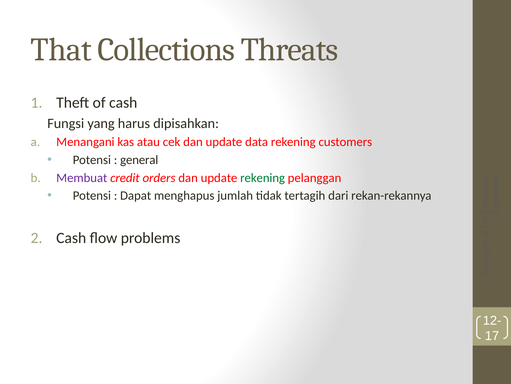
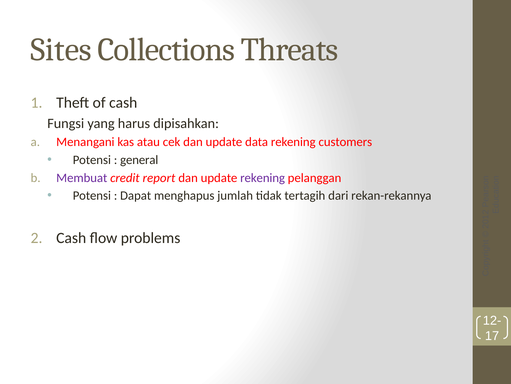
That: That -> Sites (61, 50)
orders: orders -> report (159, 177)
rekening colour: green -> purple (263, 177)
